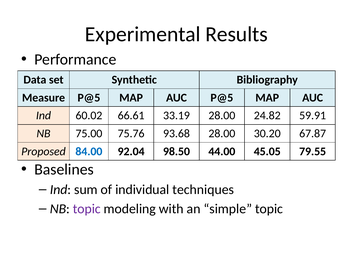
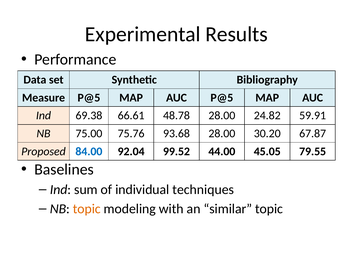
60.02: 60.02 -> 69.38 (89, 115)
33.19: 33.19 -> 48.78 (176, 115)
98.50: 98.50 -> 99.52 (176, 151)
topic colour: purple -> orange (87, 209)
simple: simple -> similar (228, 209)
